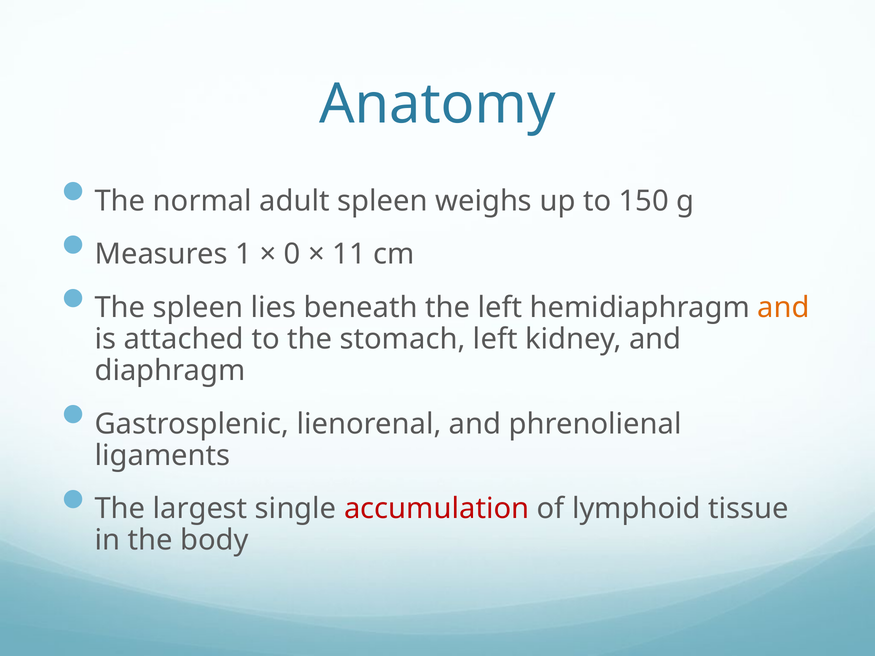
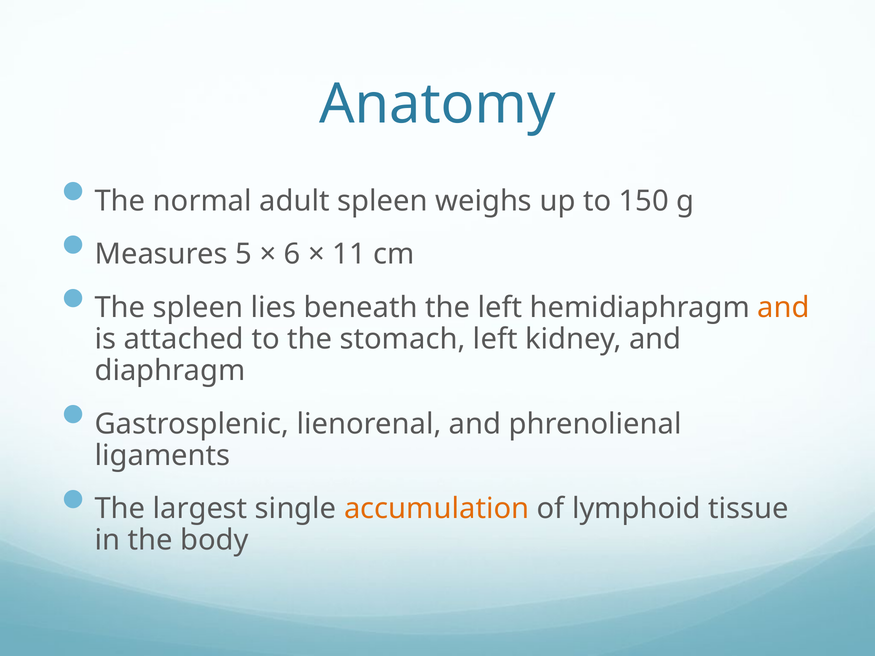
1: 1 -> 5 (244, 254)
0: 0 -> 6 (292, 254)
accumulation colour: red -> orange (437, 509)
